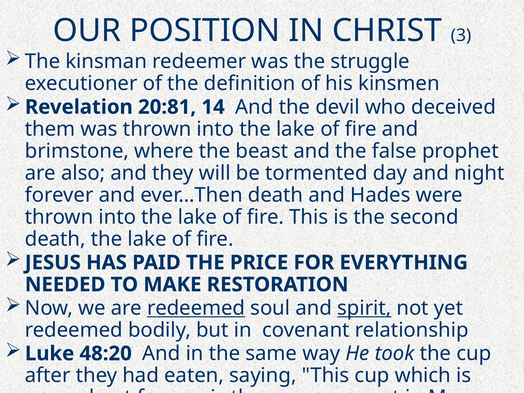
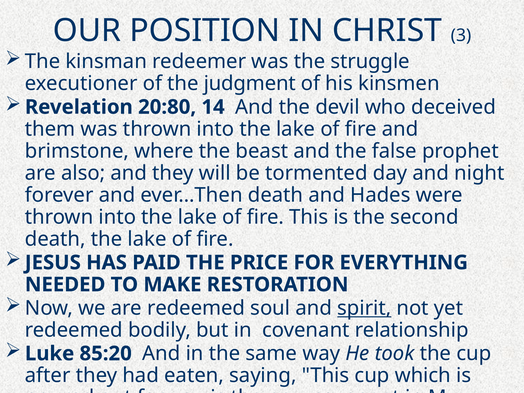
definition: definition -> judgment (250, 84)
20:81: 20:81 -> 20:80 (167, 107)
redeemed underline: present -> none (196, 308)
48:20: 48:20 -> 85:20 (106, 354)
